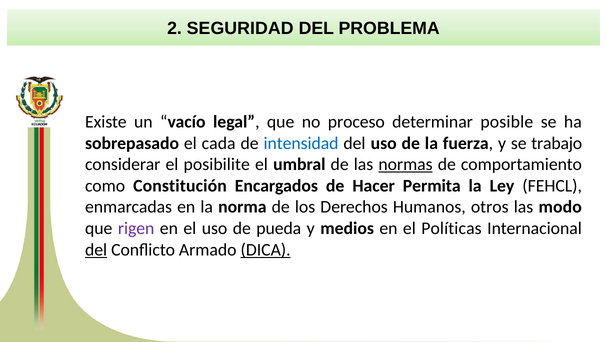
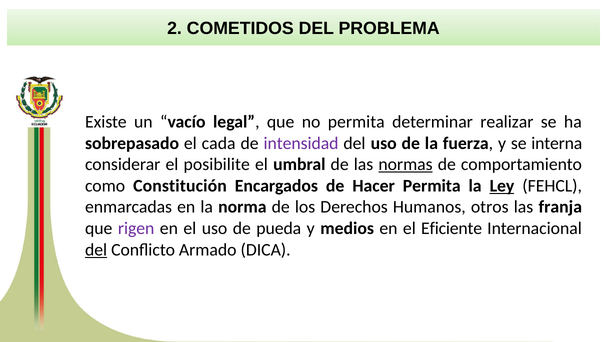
SEGURIDAD: SEGURIDAD -> COMETIDOS (240, 29)
no proceso: proceso -> permita (356, 122)
posible: posible -> realizar (507, 122)
intensidad colour: blue -> purple (301, 143)
trabajo: trabajo -> interna (557, 143)
Ley underline: none -> present (502, 186)
modo: modo -> franja (560, 207)
Políticas: Políticas -> Eficiente (452, 228)
DICA underline: present -> none (266, 249)
